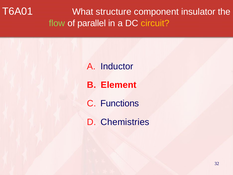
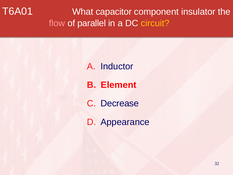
structure: structure -> capacitor (114, 12)
flow colour: light green -> pink (57, 23)
Functions: Functions -> Decrease (120, 103)
Chemistries: Chemistries -> Appearance (125, 122)
